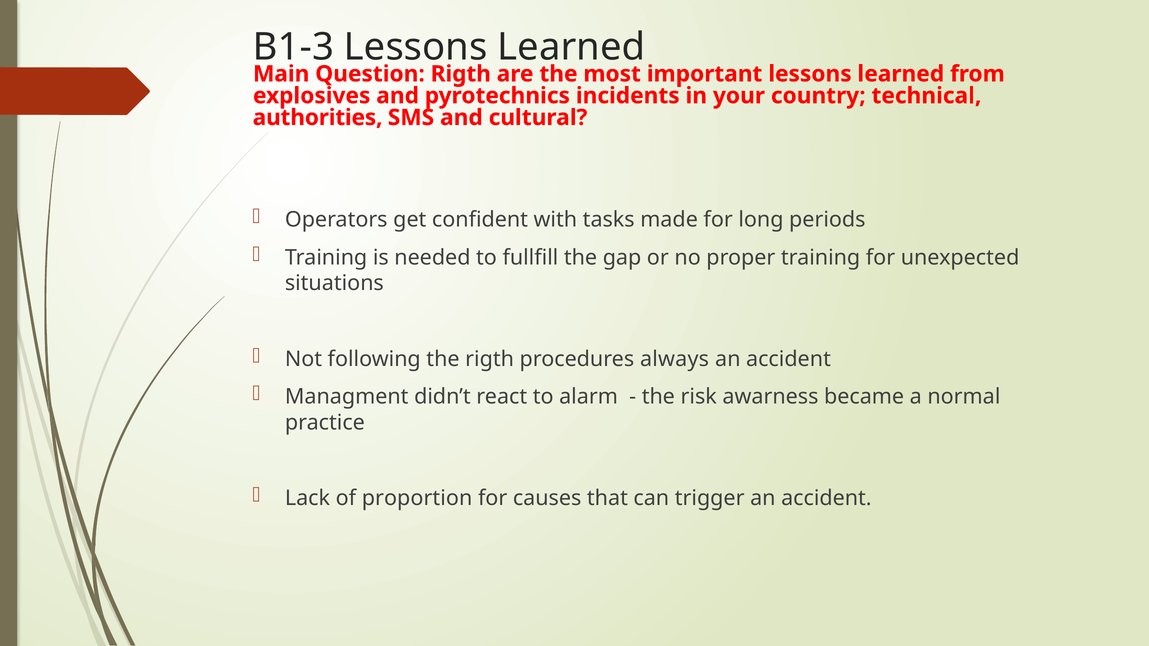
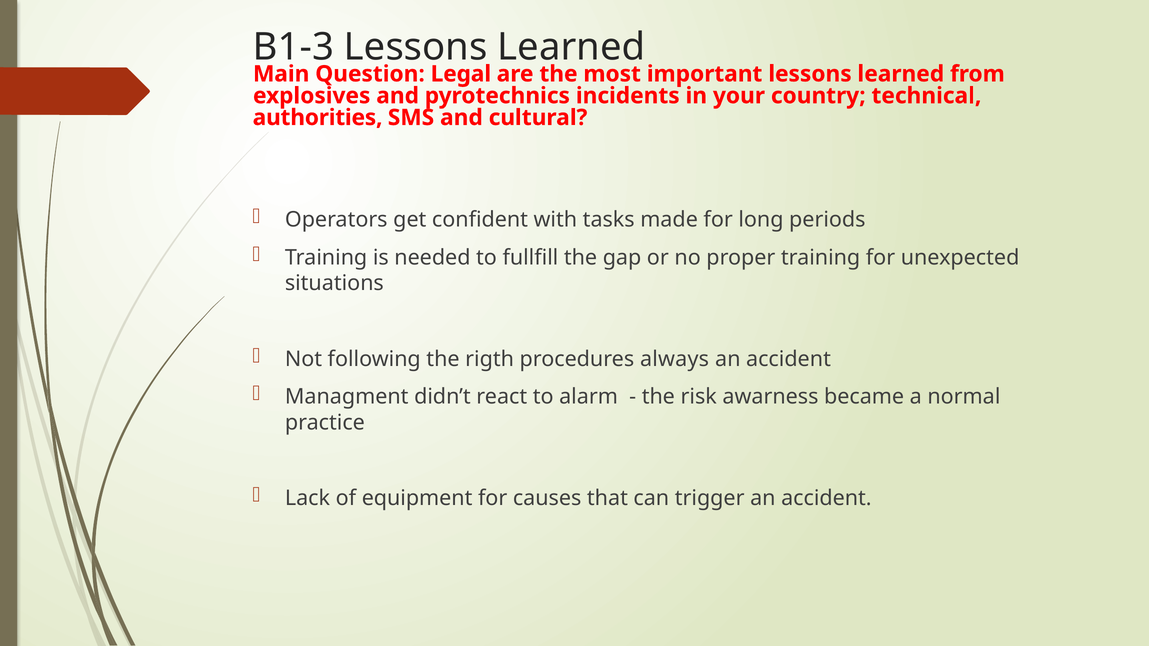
Question Rigth: Rigth -> Legal (461, 74)
proportion: proportion -> equipment (417, 499)
